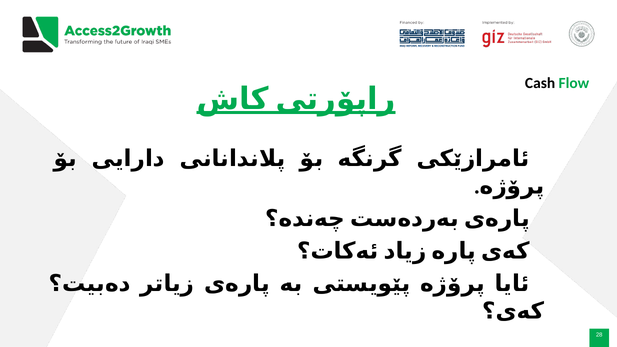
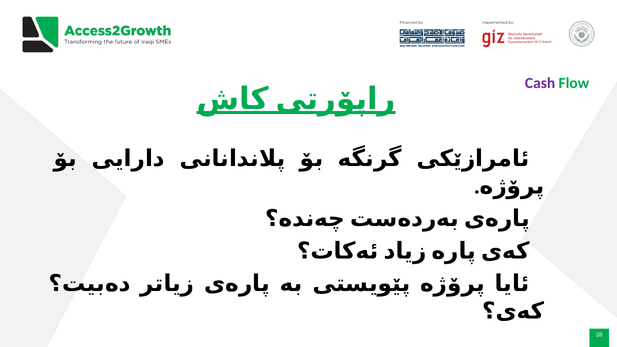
Cash colour: black -> purple (540, 83)
